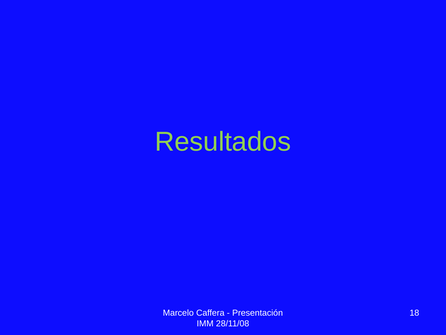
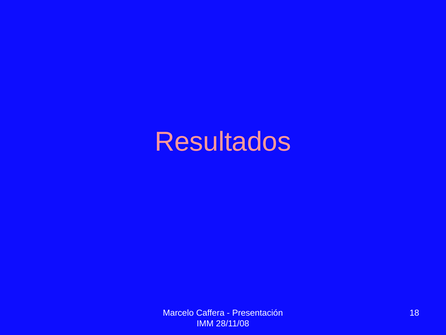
Resultados colour: light green -> pink (223, 142)
